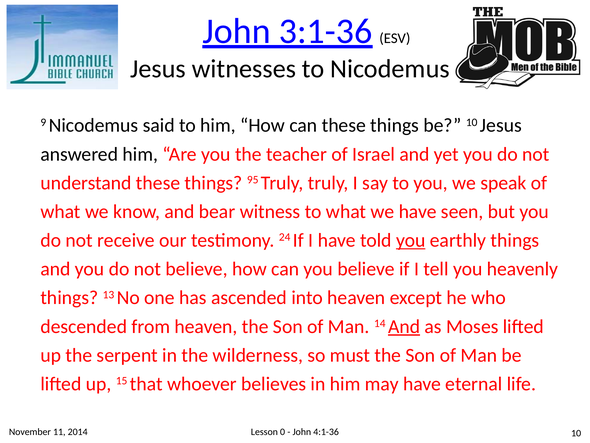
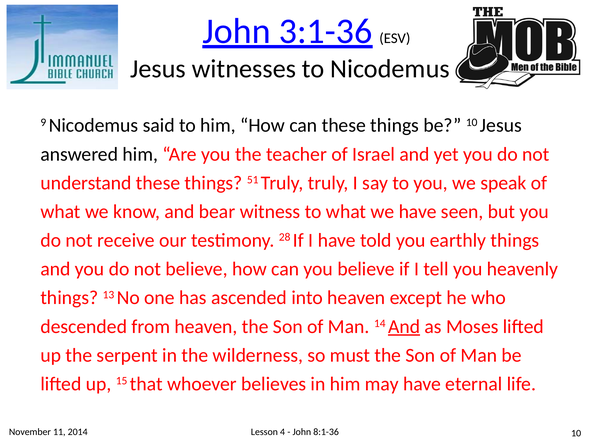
95: 95 -> 51 (253, 180)
24: 24 -> 28 (285, 237)
you underline: present -> none (411, 240)
0: 0 -> 4 (283, 431)
4:1-36: 4:1-36 -> 8:1-36 (326, 431)
